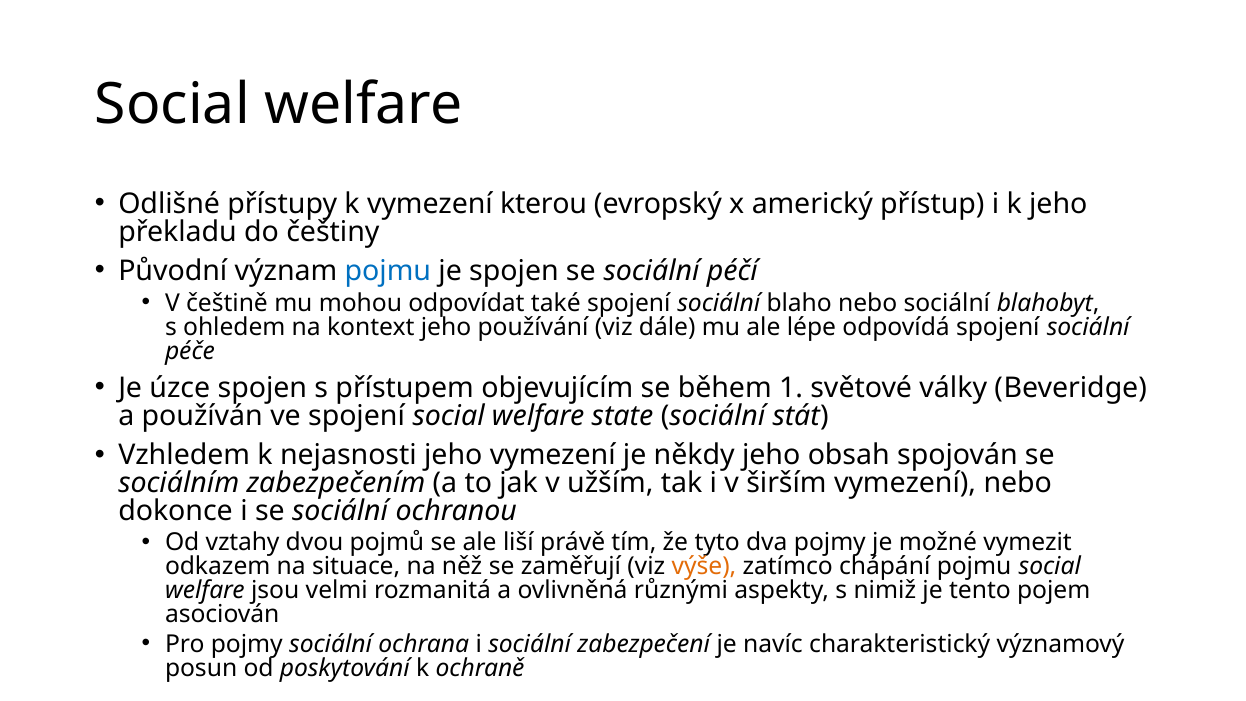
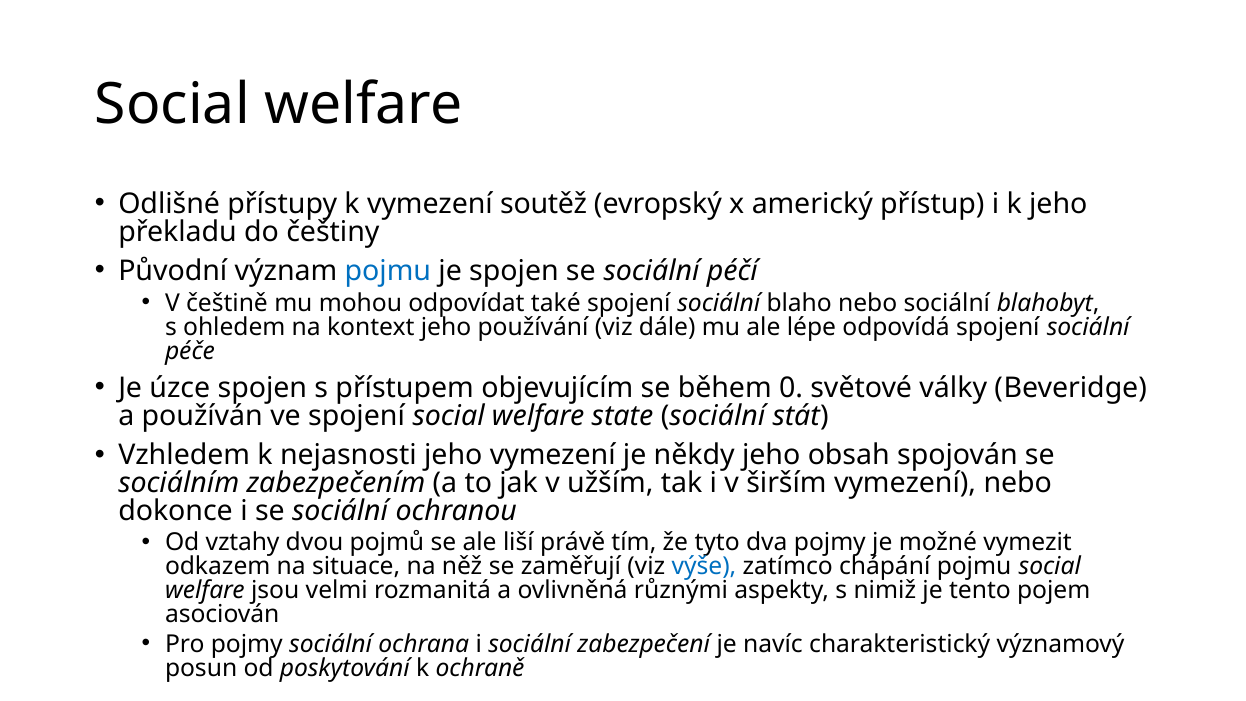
kterou: kterou -> soutěž (544, 204)
1: 1 -> 0 (791, 388)
výše colour: orange -> blue (704, 567)
